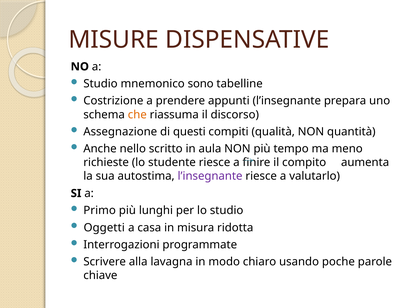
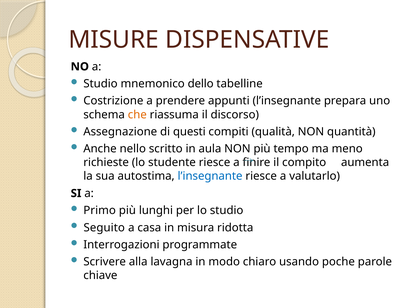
sono: sono -> dello (201, 84)
l’insegnante colour: purple -> blue (210, 176)
Oggetti: Oggetti -> Seguito (104, 227)
